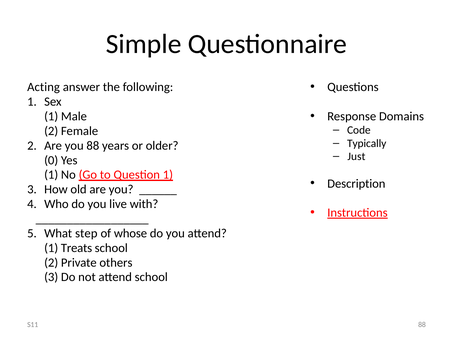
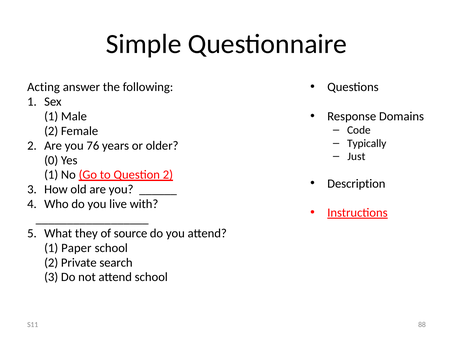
you 88: 88 -> 76 (93, 145)
Question 1: 1 -> 2 (168, 175)
step: step -> they (86, 233)
whose: whose -> source (131, 233)
Treats: Treats -> Paper (76, 248)
others: others -> search (116, 262)
